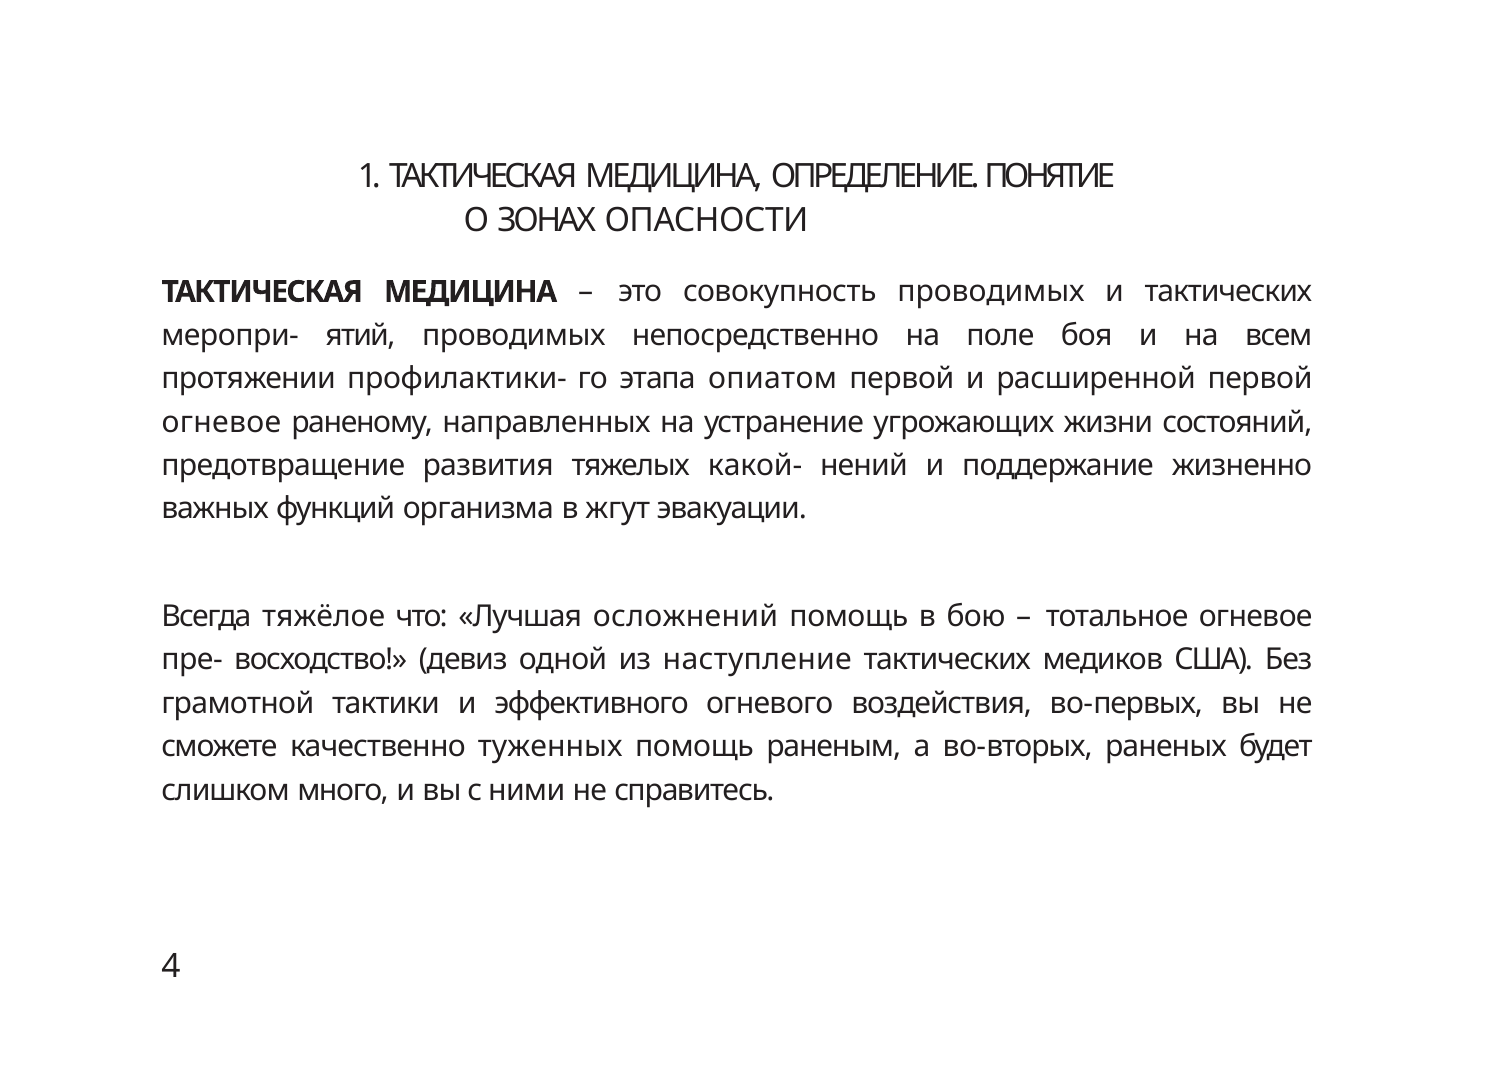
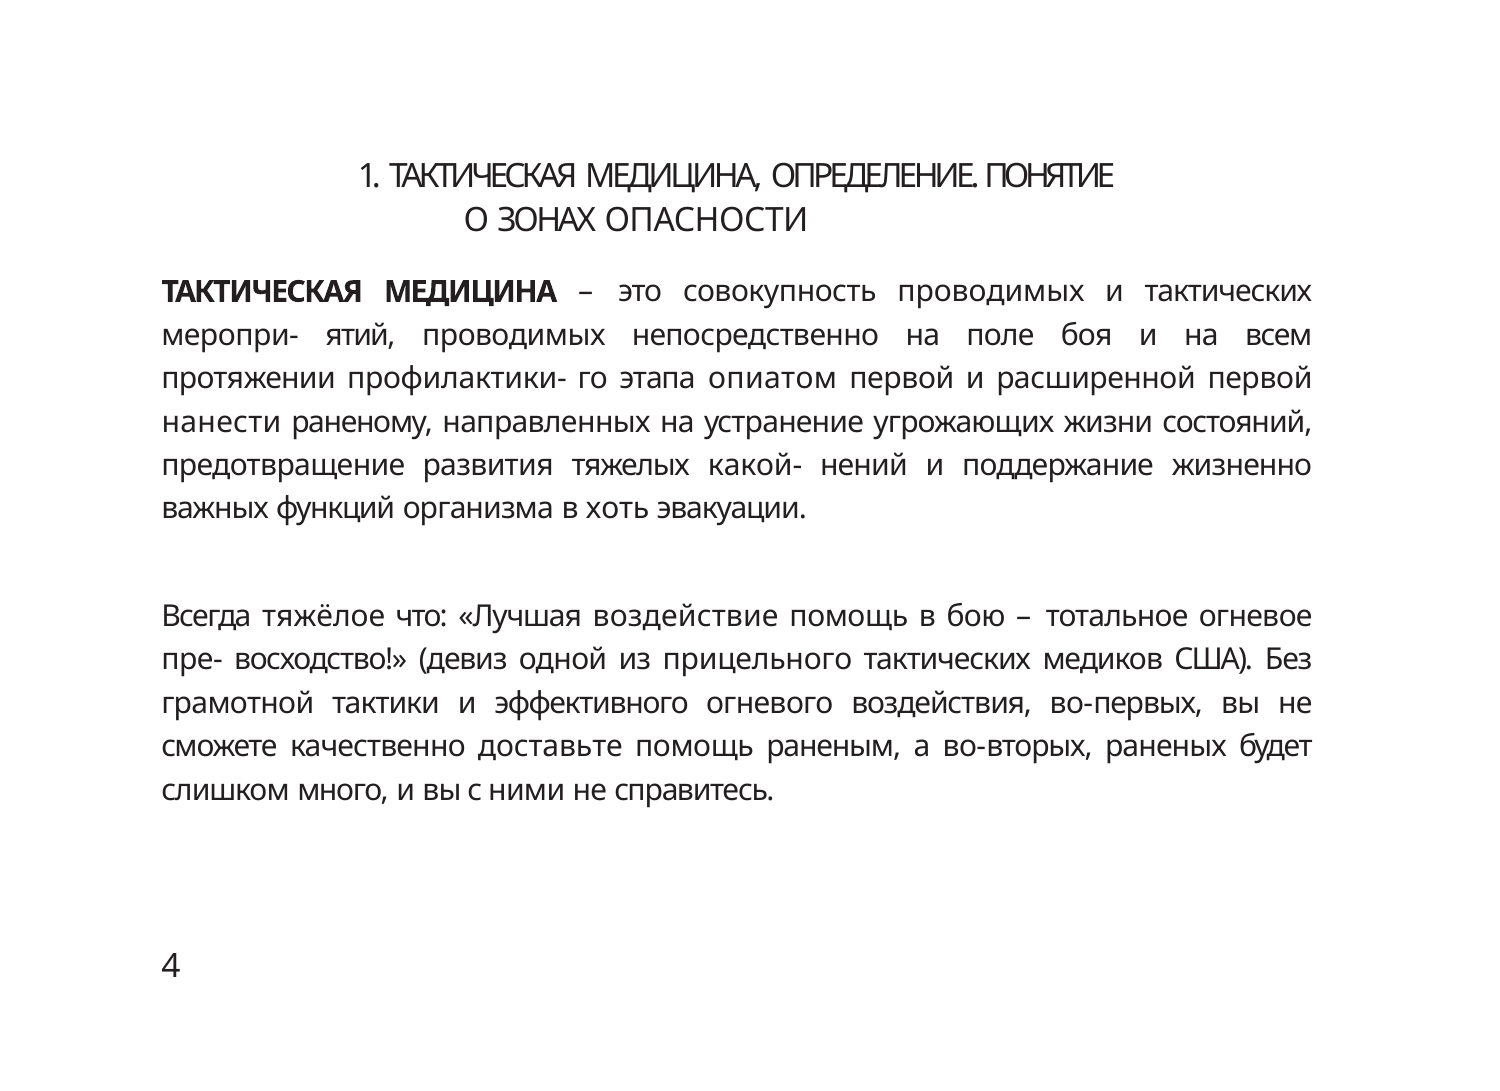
огневое: огневое -> нанести (221, 422)
жгут: жгут -> хоть (618, 509)
осложнений: осложнений -> воздействие (686, 617)
наступление: наступление -> прицельного (757, 660)
туженных: туженных -> доставьте (550, 747)
